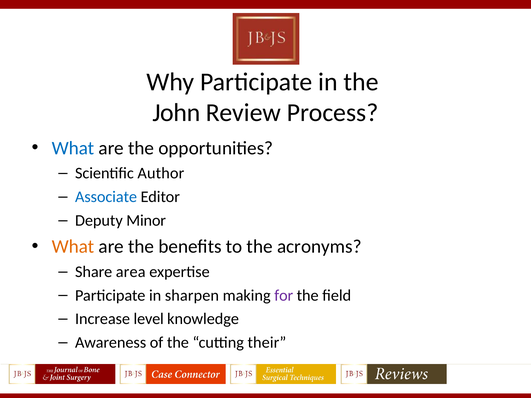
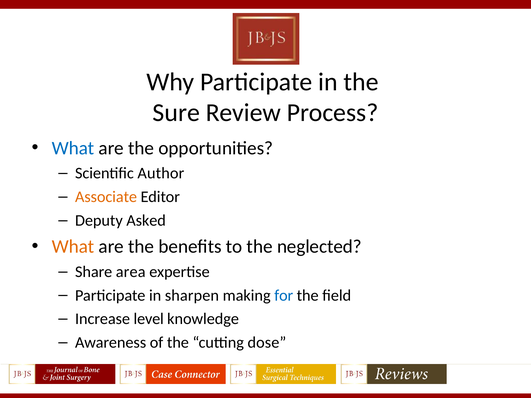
John: John -> Sure (176, 113)
Associate colour: blue -> orange (106, 197)
Minor: Minor -> Asked (146, 221)
acronyms: acronyms -> neglected (319, 247)
for colour: purple -> blue (284, 296)
their: their -> dose (267, 343)
